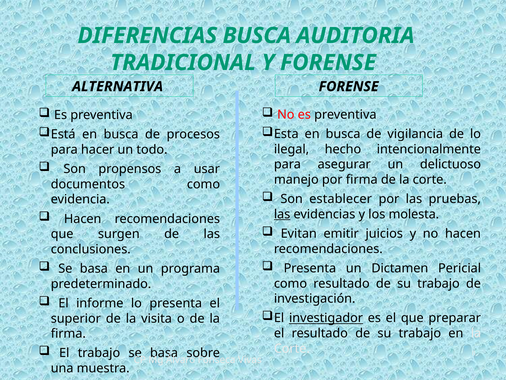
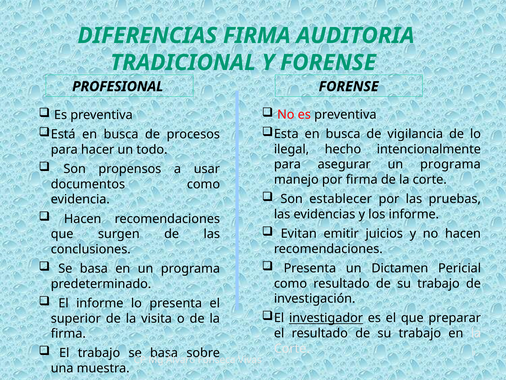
DIFERENCIAS BUSCA: BUSCA -> FIRMA (257, 36)
ALTERNATIVA: ALTERNATIVA -> PROFESIONAL (118, 86)
asegurar un delictuoso: delictuoso -> programa (450, 164)
las underline: present -> none (282, 214)
los molesta: molesta -> informe (414, 214)
